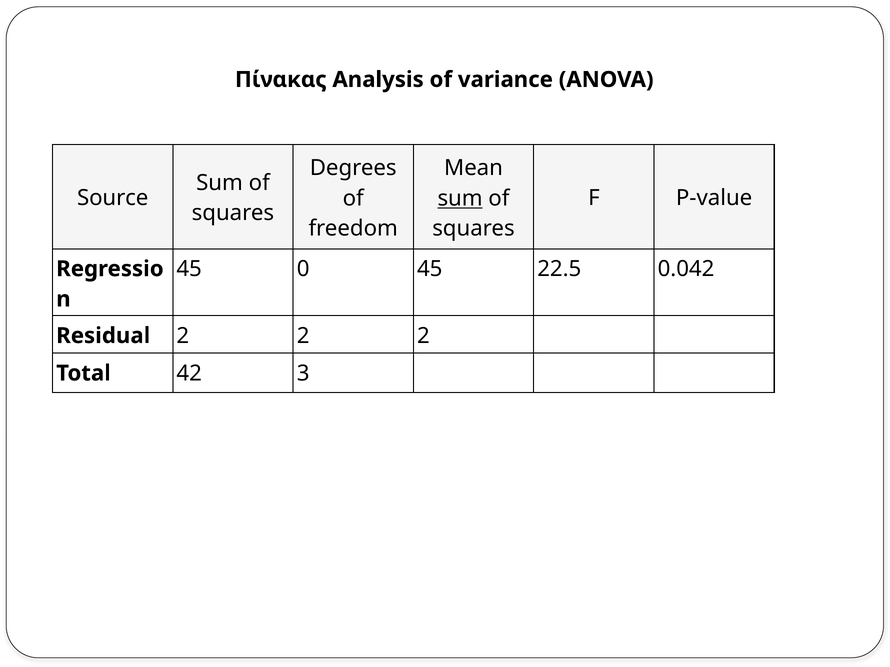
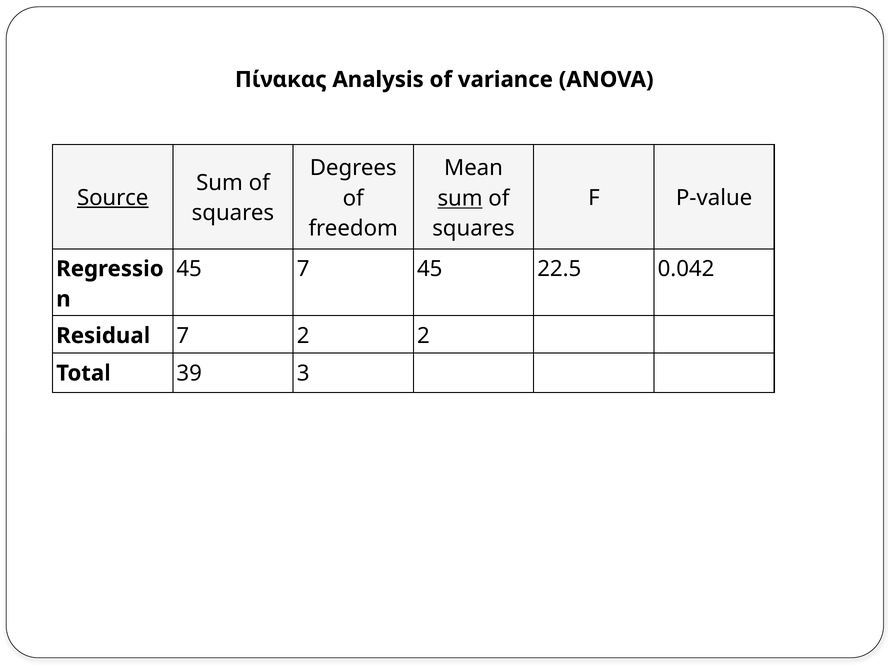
Source underline: none -> present (113, 198)
45 0: 0 -> 7 (303, 269)
Residual 2: 2 -> 7 (183, 336)
42: 42 -> 39 (189, 374)
